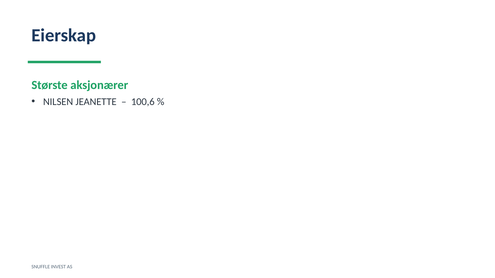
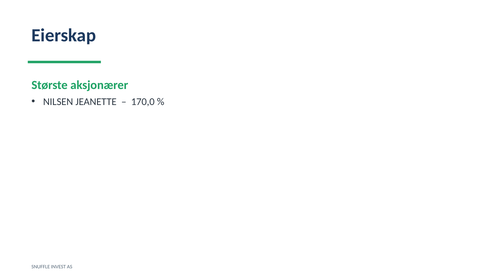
100,6: 100,6 -> 170,0 (143, 102)
